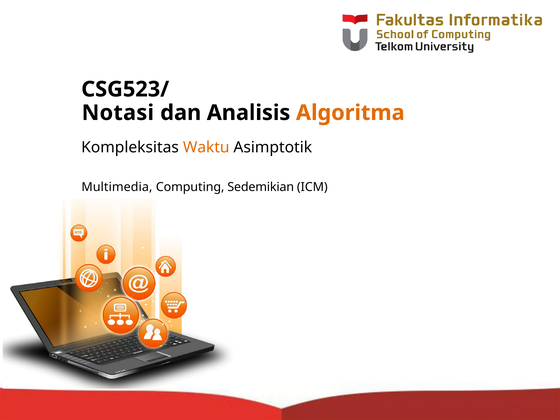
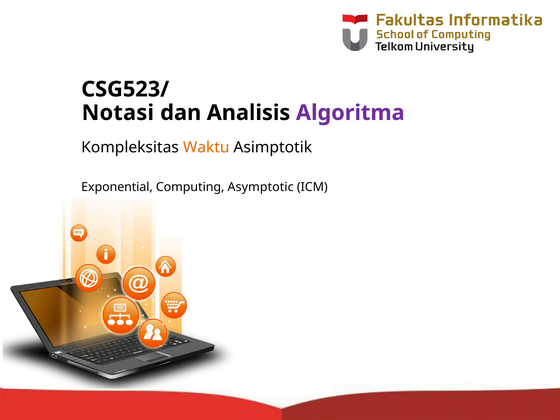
Algoritma colour: orange -> purple (350, 113)
Multimedia: Multimedia -> Exponential (117, 187)
Sedemikian: Sedemikian -> Asymptotic (261, 187)
